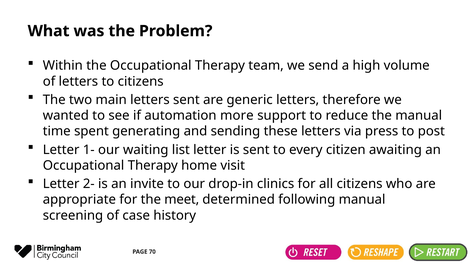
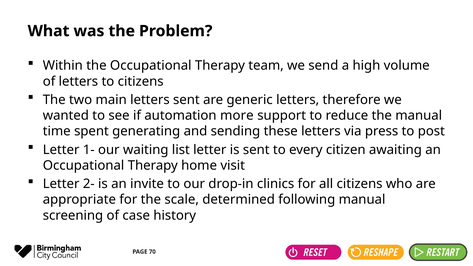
meet: meet -> scale (182, 200)
